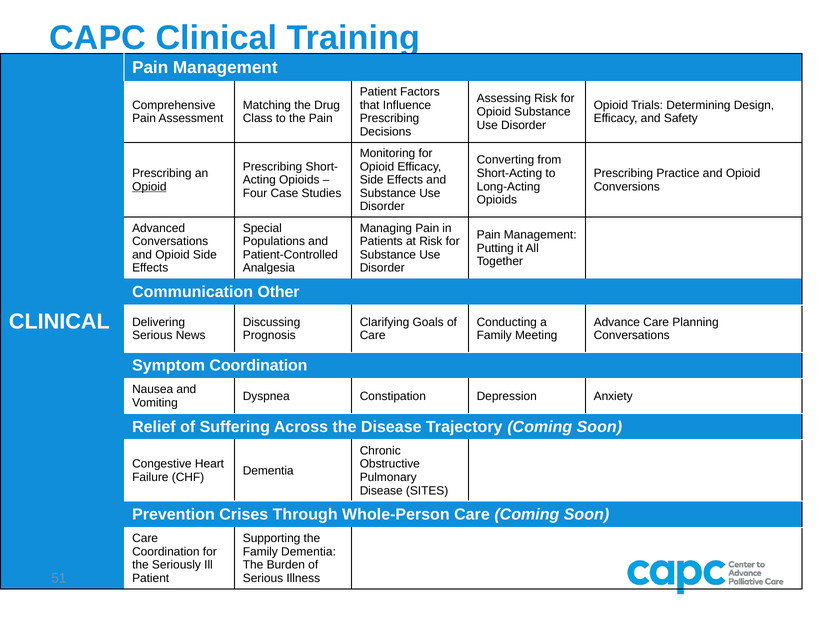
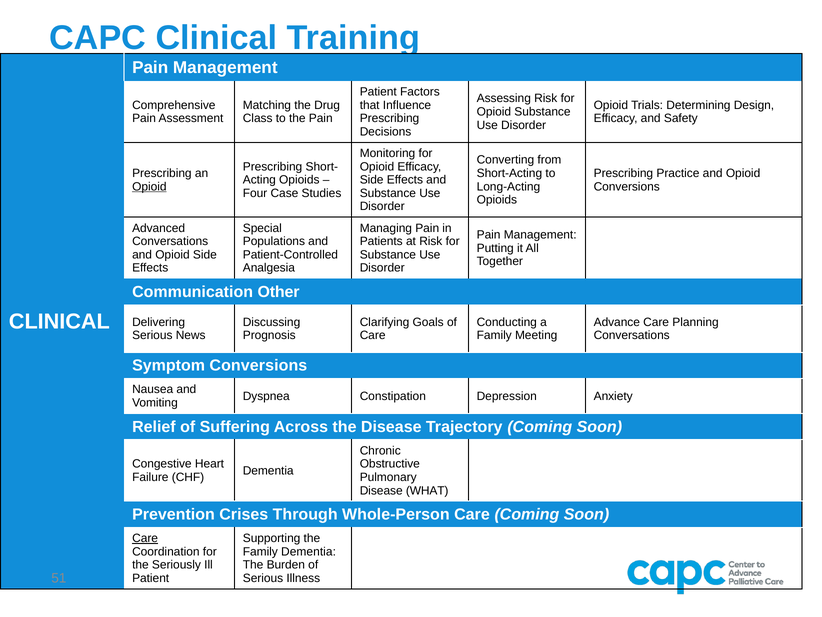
Symptom Coordination: Coordination -> Conversions (258, 365)
SITES: SITES -> WHAT (427, 490)
Care underline: none -> present (145, 538)
